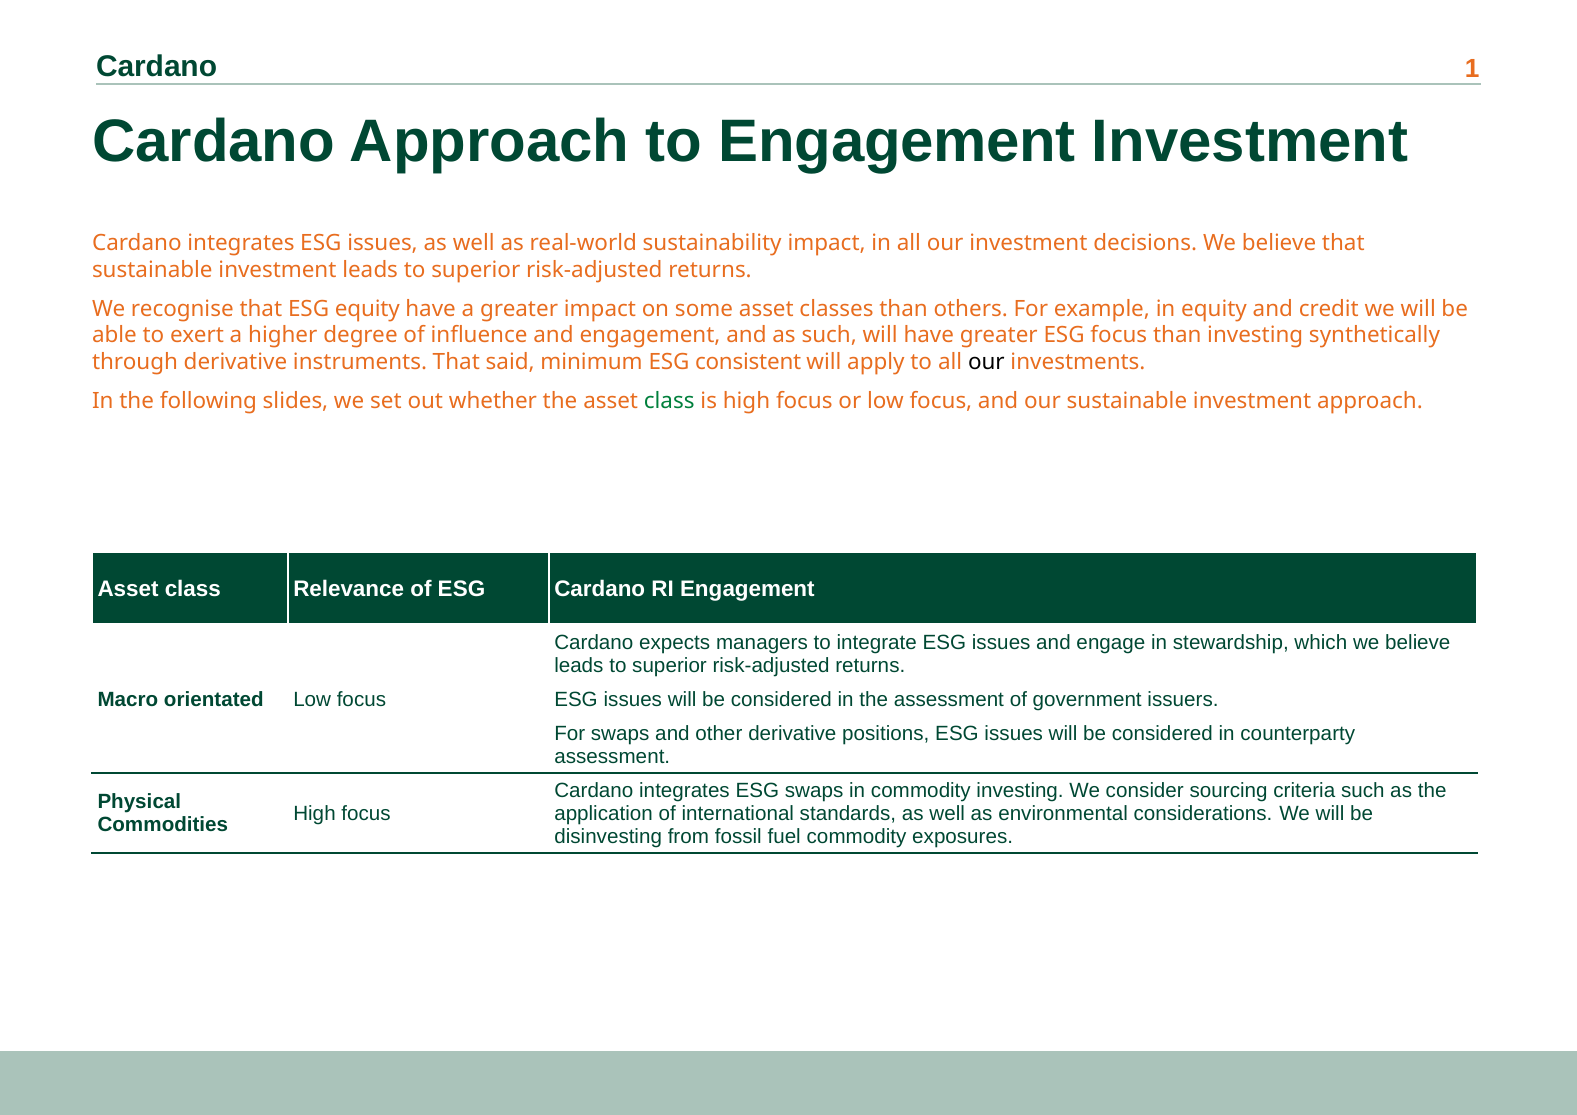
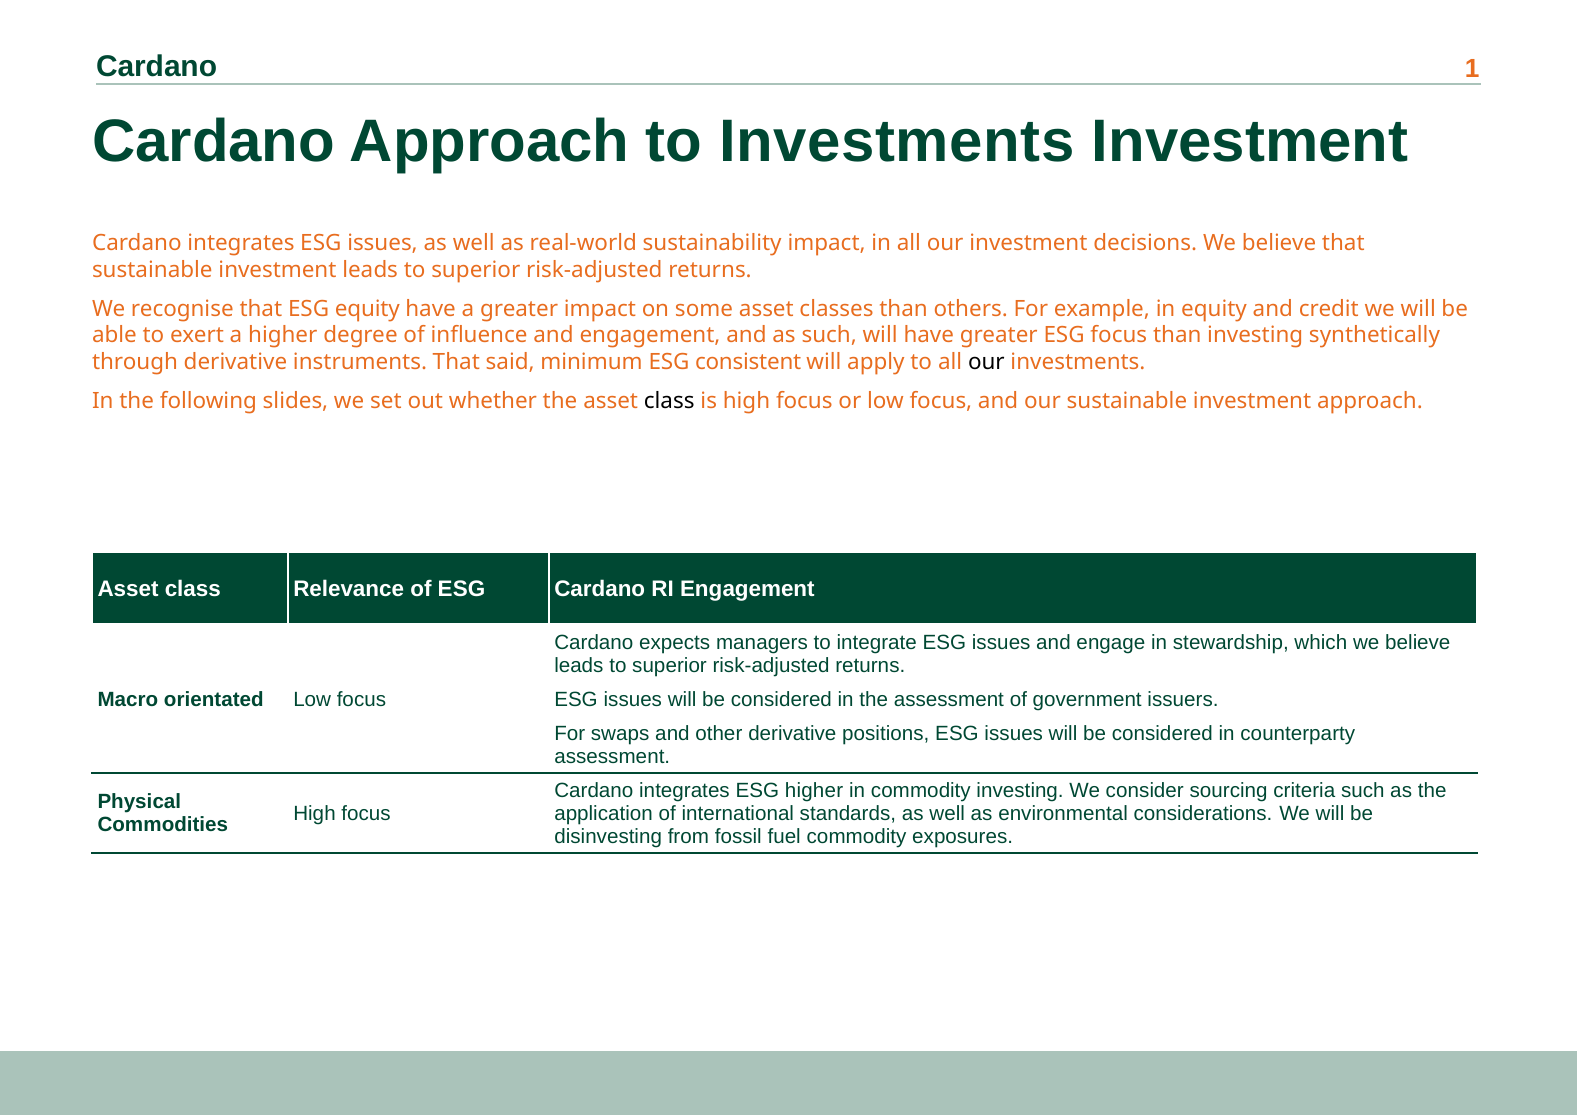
to Engagement: Engagement -> Investments (897, 142)
class colour: green -> black (669, 401)
ESG swaps: swaps -> higher (814, 790)
